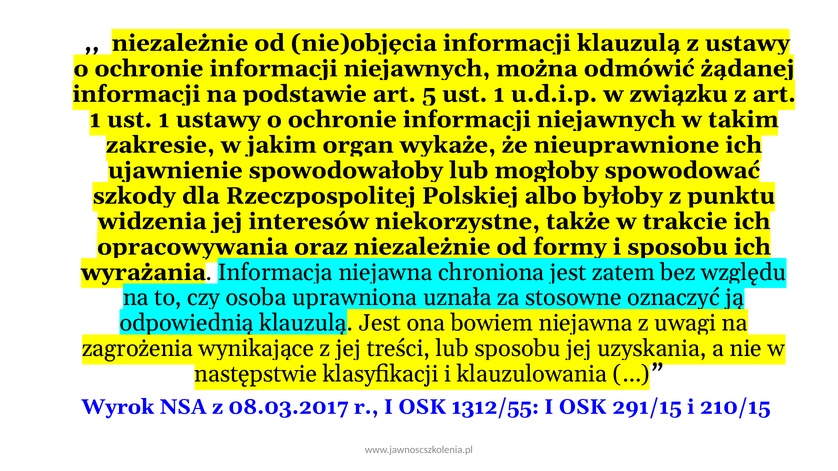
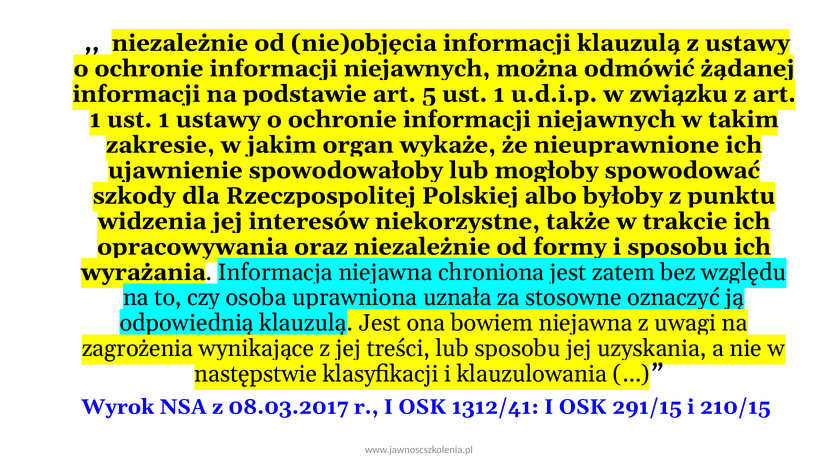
1312/55: 1312/55 -> 1312/41 (495, 407)
